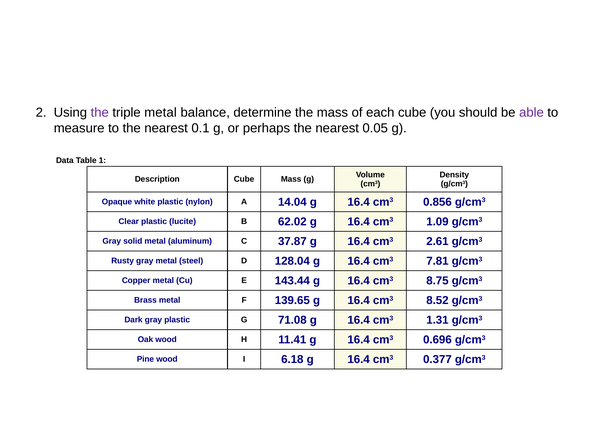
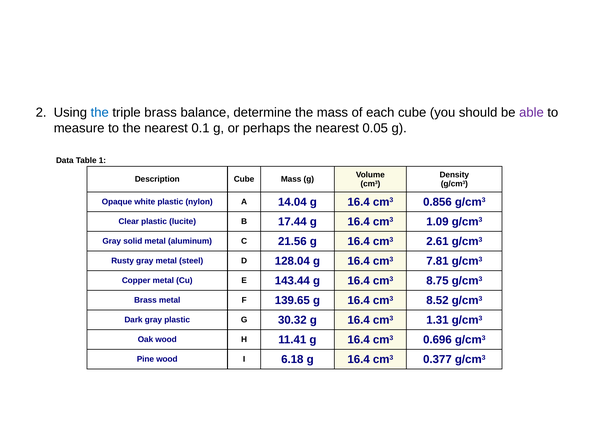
the colour: purple -> blue (100, 113)
triple metal: metal -> brass (161, 113)
62.02: 62.02 -> 17.44 (292, 222)
37.87: 37.87 -> 21.56 (292, 241)
71.08: 71.08 -> 30.32 (292, 320)
